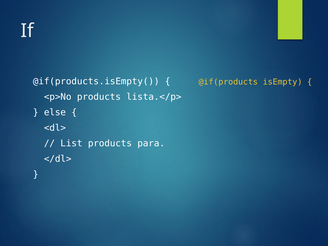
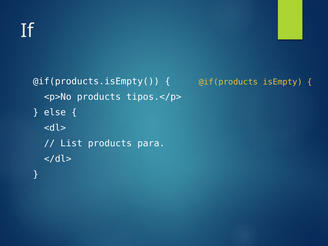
lista.</p>: lista.</p> -> tipos.</p> (154, 97)
